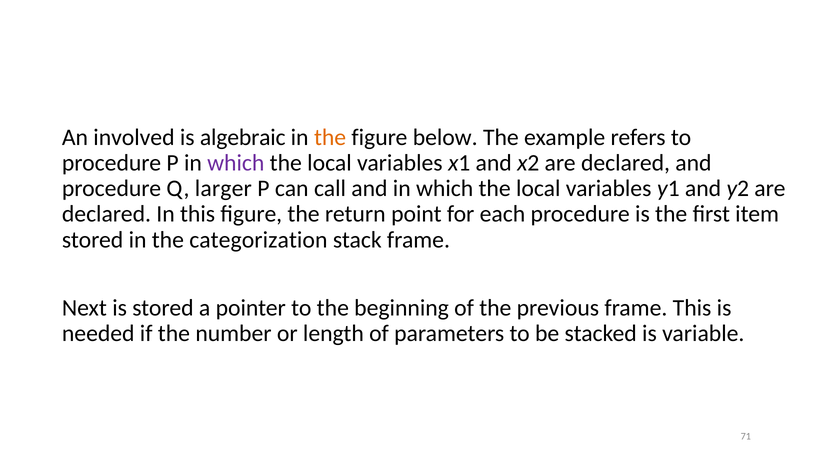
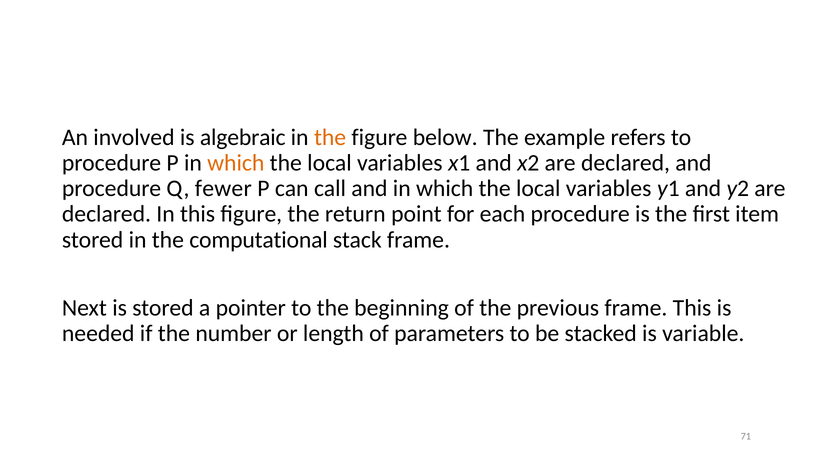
which colour: purple -> orange (236, 163)
larger: larger -> fewer (223, 189)
categorization: categorization -> computational (259, 240)
